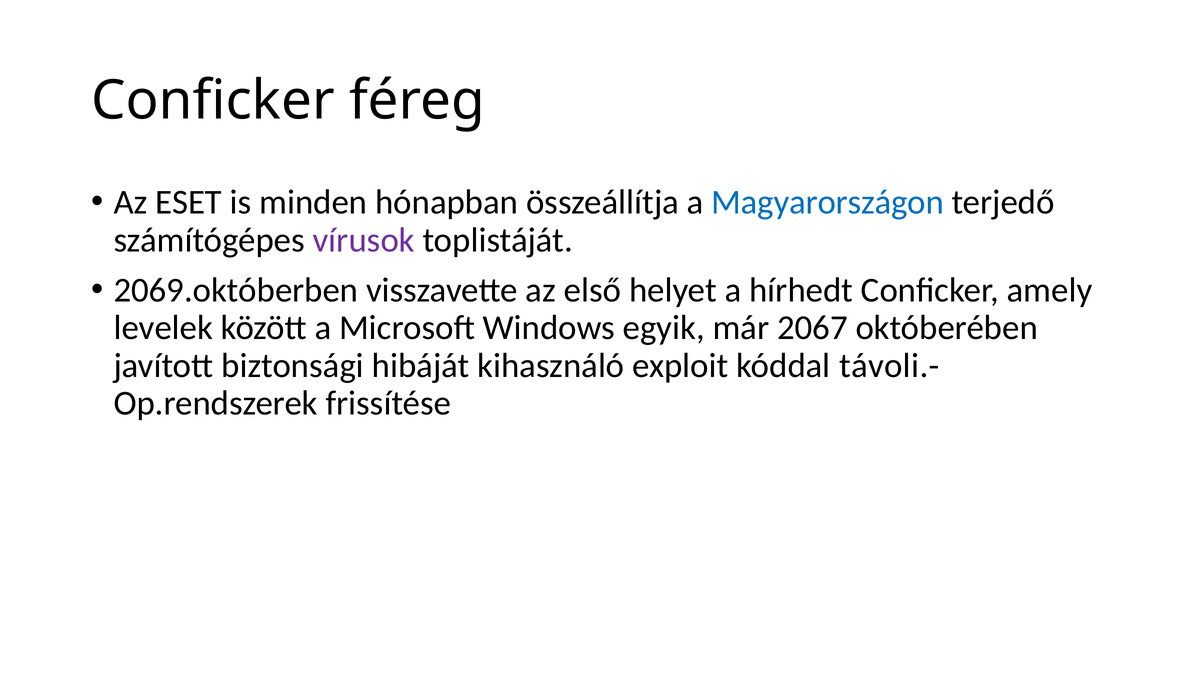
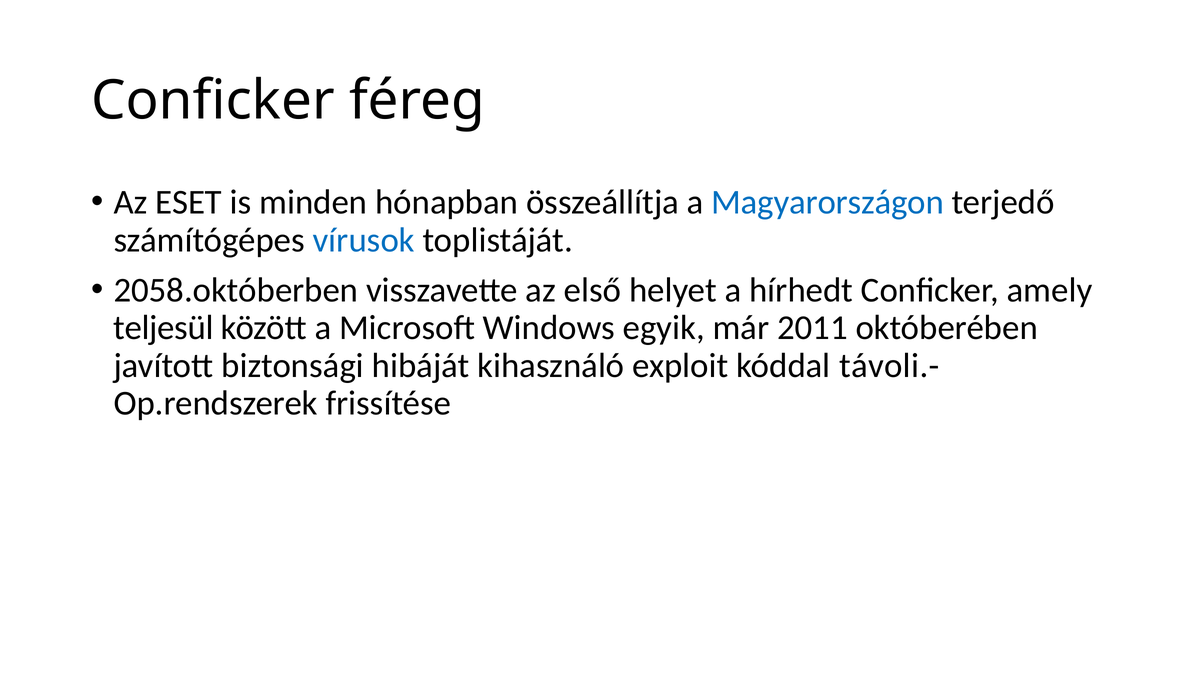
vírusok colour: purple -> blue (364, 240)
2069.októberben: 2069.októberben -> 2058.októberben (236, 290)
levelek: levelek -> teljesül (163, 328)
2067: 2067 -> 2011 (812, 328)
